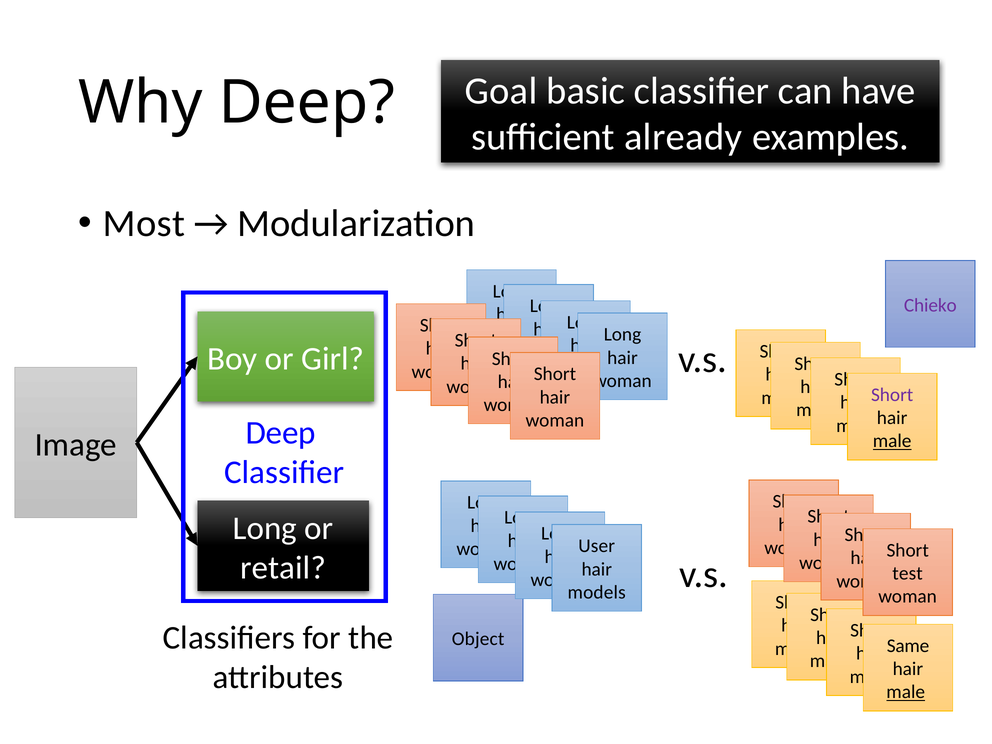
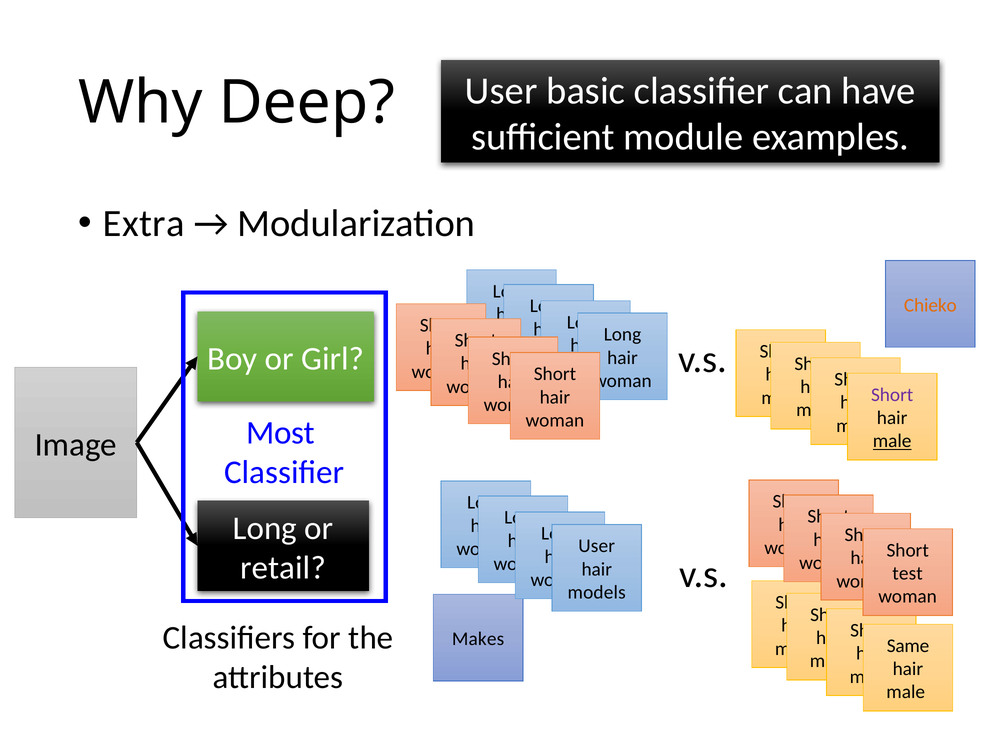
Goal: Goal -> User (501, 91)
already: already -> module (683, 137)
Most: Most -> Extra (144, 224)
Chieko colour: purple -> orange (930, 305)
Deep: Deep -> Most (281, 433)
Object: Object -> Makes (478, 639)
male underline: present -> none (906, 692)
